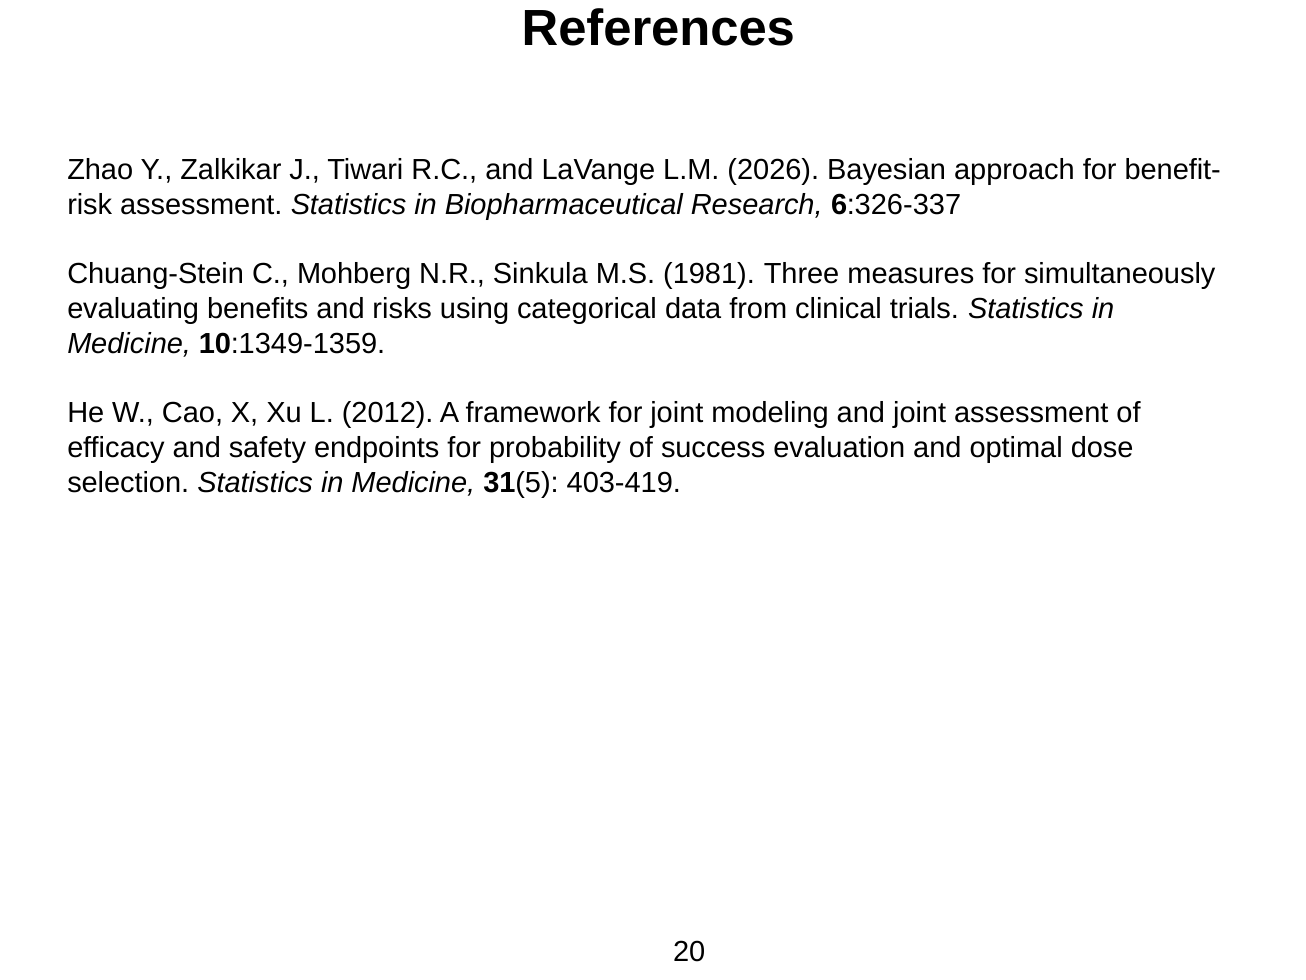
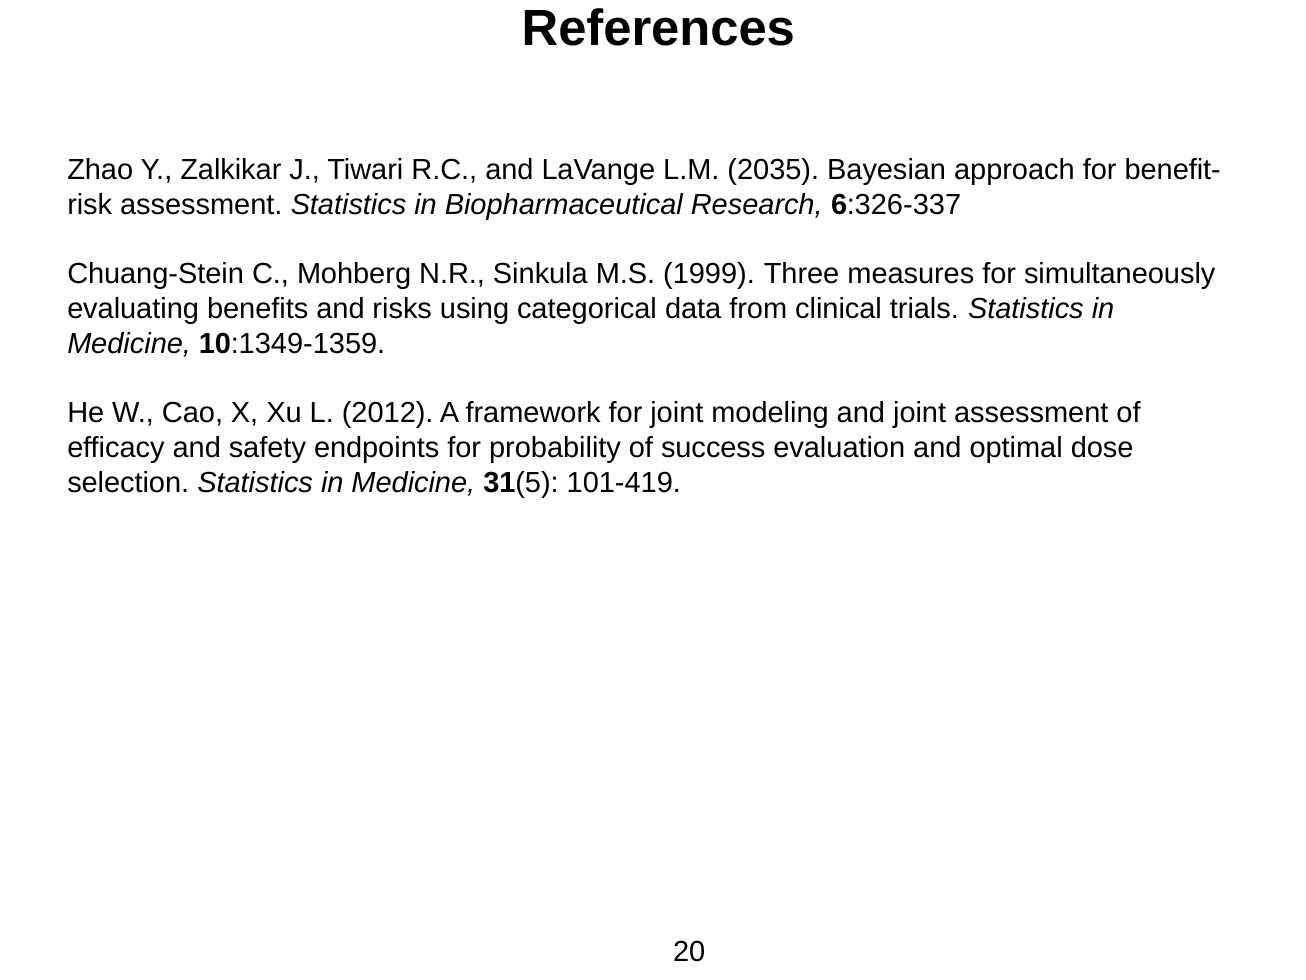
2026: 2026 -> 2035 (773, 170)
1981: 1981 -> 1999 (709, 274)
403-419: 403-419 -> 101-419 (624, 483)
